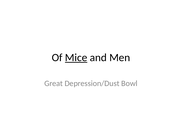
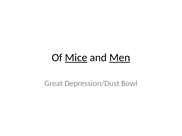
Men underline: none -> present (120, 58)
